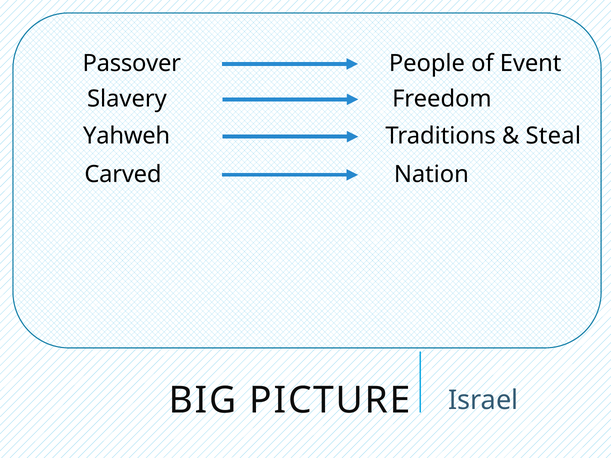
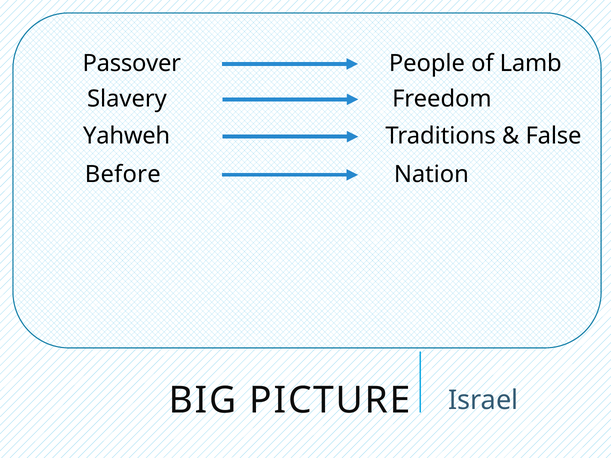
Event: Event -> Lamb (531, 63)
Steal: Steal -> False (554, 136)
Carved: Carved -> Before (123, 174)
